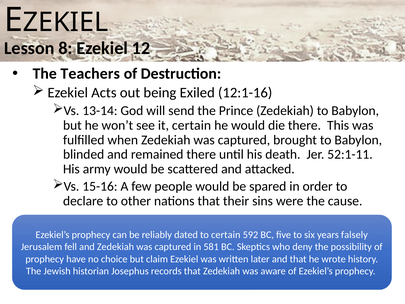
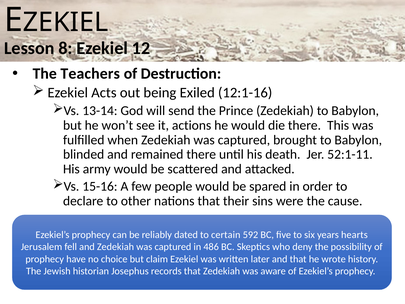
it certain: certain -> actions (192, 125)
falsely: falsely -> hearts (354, 235)
581: 581 -> 486 (211, 247)
